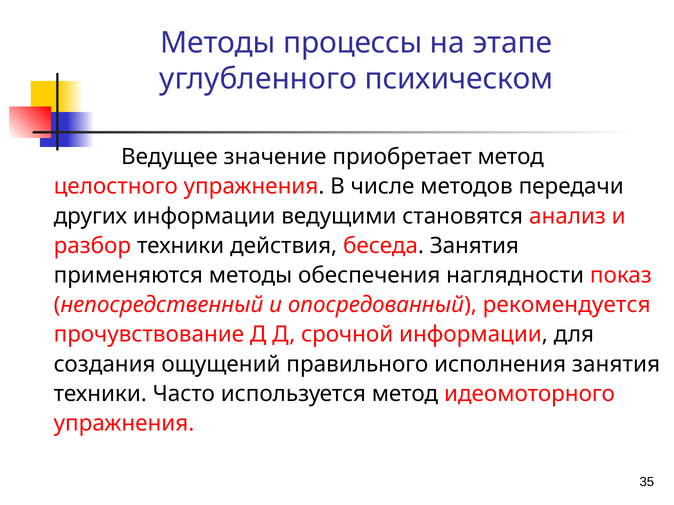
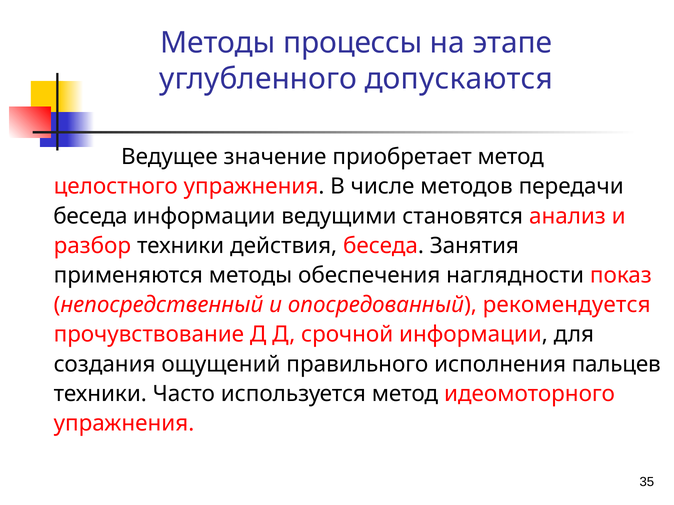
психическом: психическом -> допускаются (459, 79)
других: других -> беседа (90, 216)
исполнения занятия: занятия -> пальцев (616, 365)
